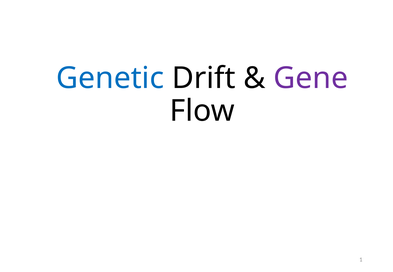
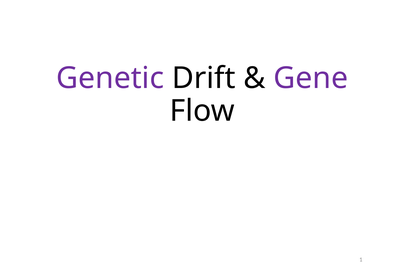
Genetic colour: blue -> purple (110, 78)
